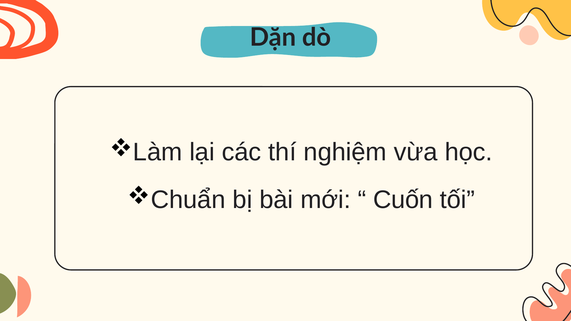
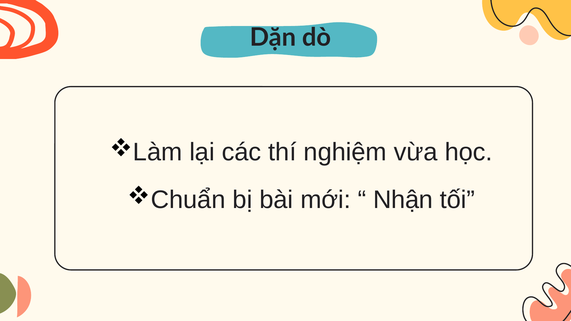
Cuốn: Cuốn -> Nhận (403, 200)
